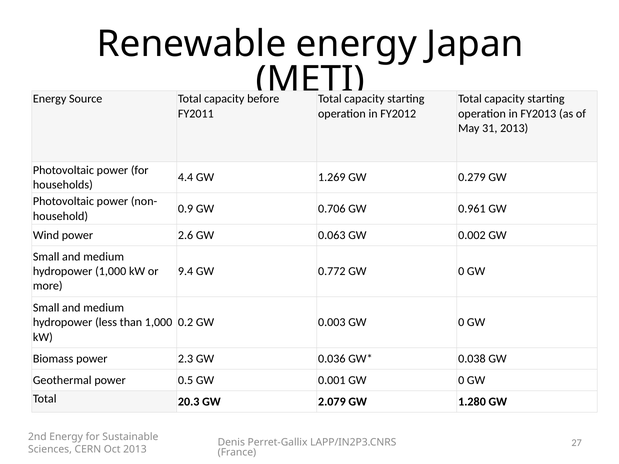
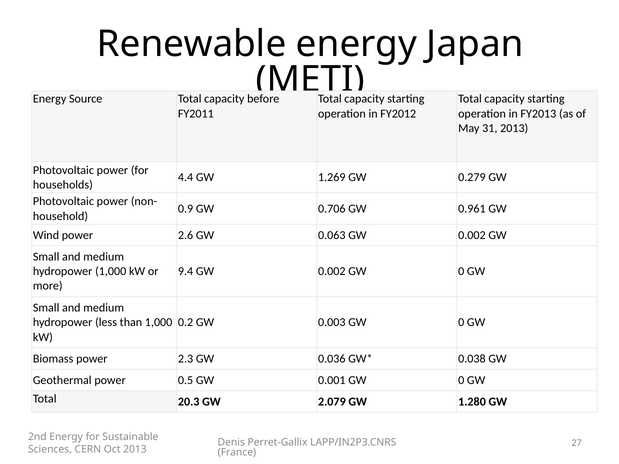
9.4 GW 0.772: 0.772 -> 0.002 (332, 272)
